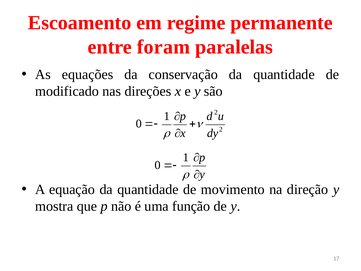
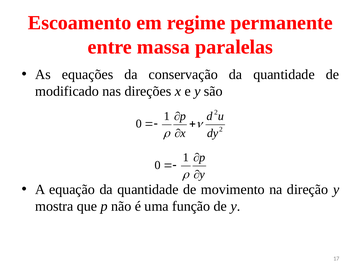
foram: foram -> massa (163, 47)
